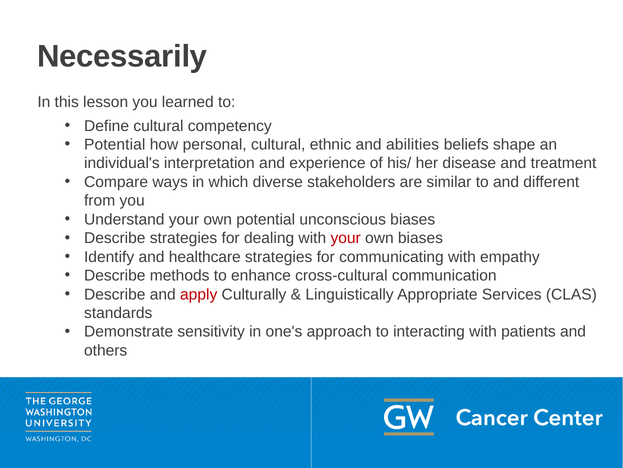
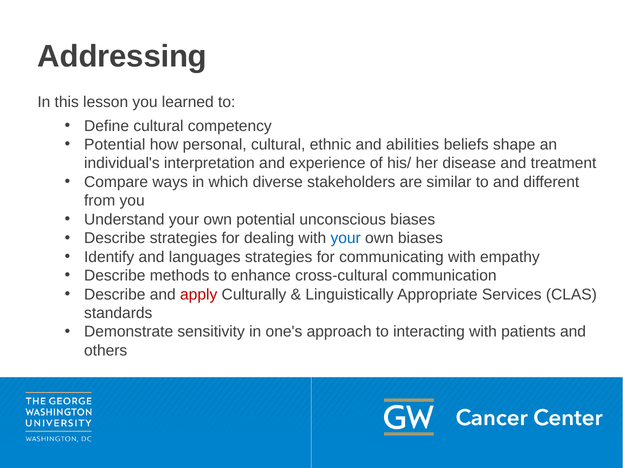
Necessarily: Necessarily -> Addressing (122, 56)
your colour: red -> blue (346, 238)
healthcare: healthcare -> languages (205, 257)
